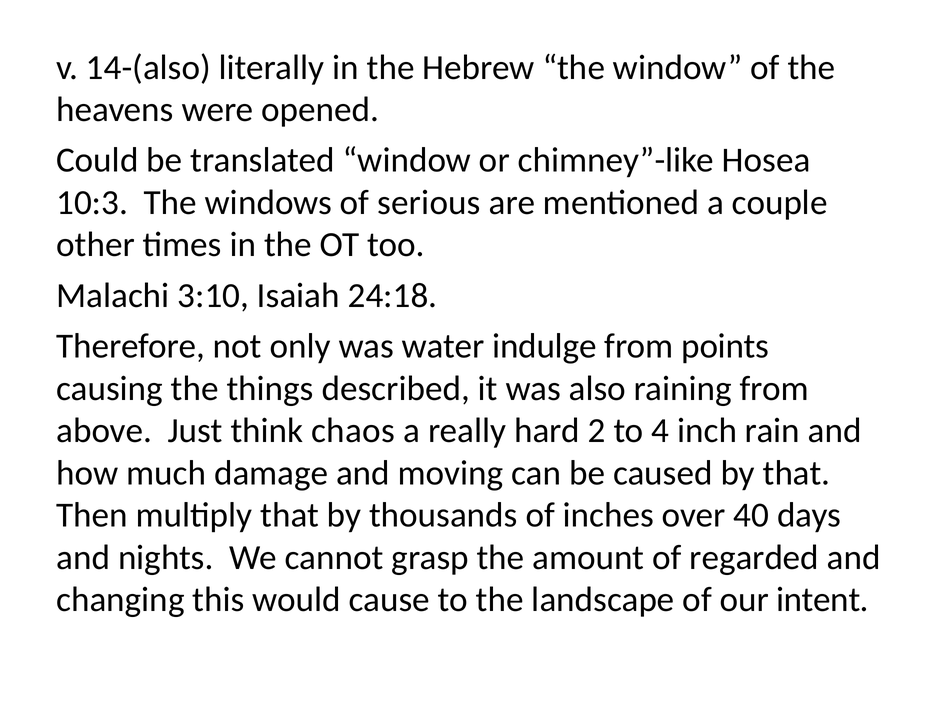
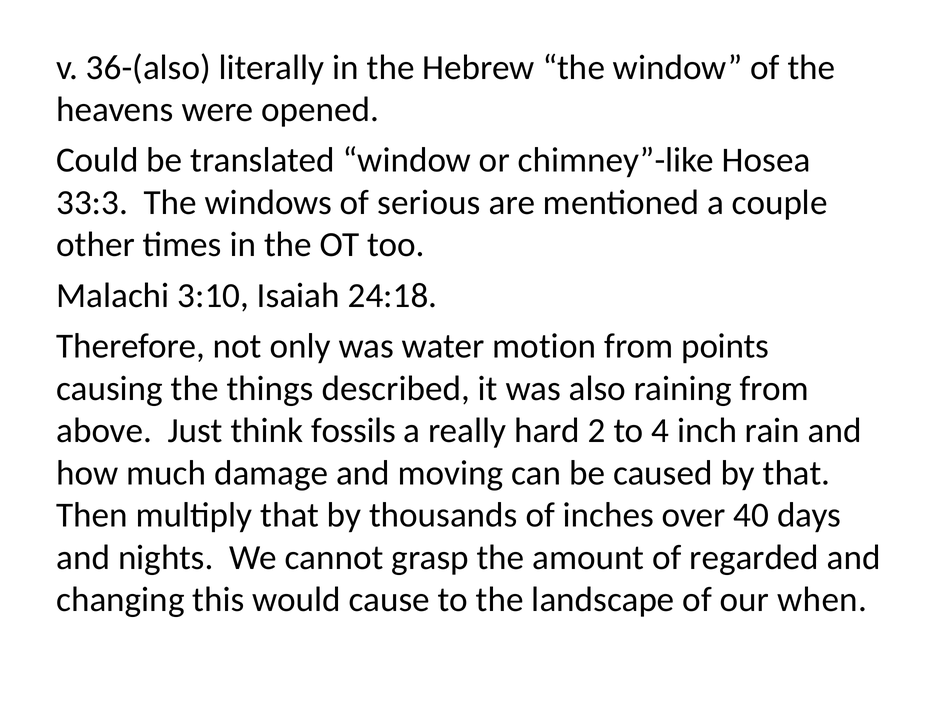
14-(also: 14-(also -> 36-(also (148, 67)
10:3: 10:3 -> 33:3 (92, 202)
indulge: indulge -> motion (544, 346)
chaos: chaos -> fossils (353, 430)
intent: intent -> when (822, 599)
